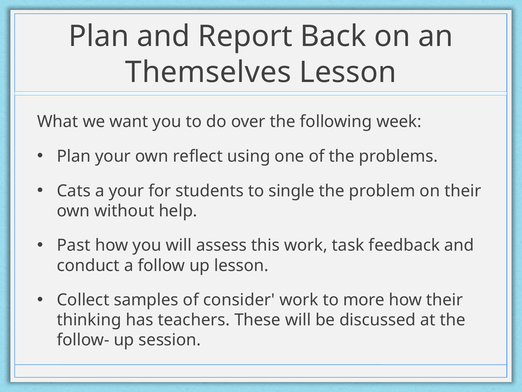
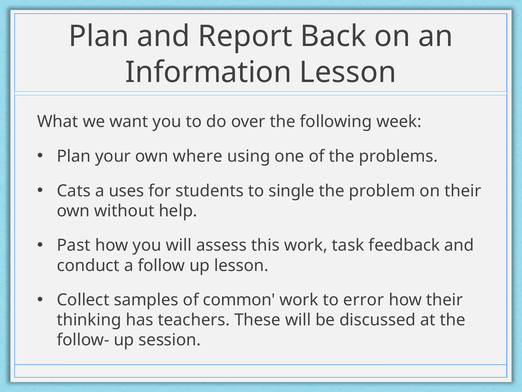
Themselves: Themselves -> Information (208, 72)
reflect: reflect -> where (198, 156)
a your: your -> uses (126, 191)
consider: consider -> common (239, 300)
more: more -> error (364, 300)
